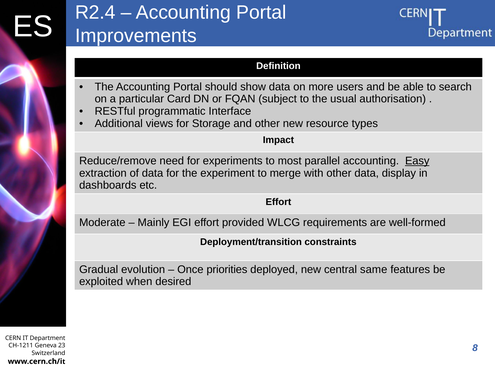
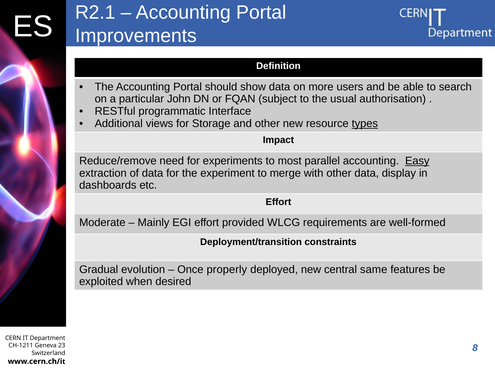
R2.4: R2.4 -> R2.1 (95, 12)
Card: Card -> John (179, 99)
types underline: none -> present (365, 123)
priorities: priorities -> properly (227, 269)
